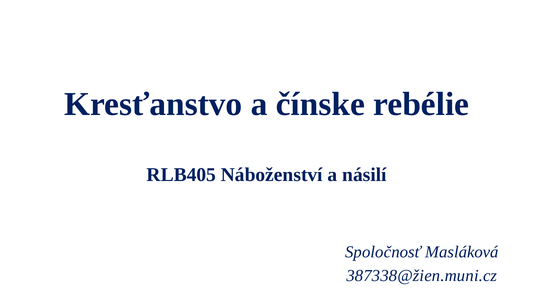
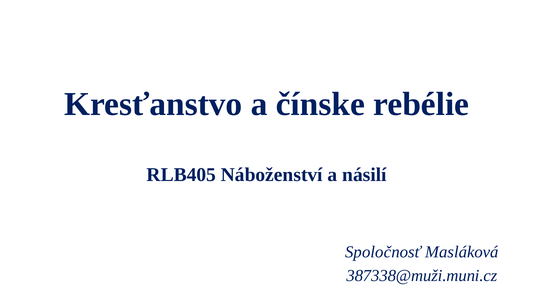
387338@žien.muni.cz: 387338@žien.muni.cz -> 387338@muži.muni.cz (422, 276)
